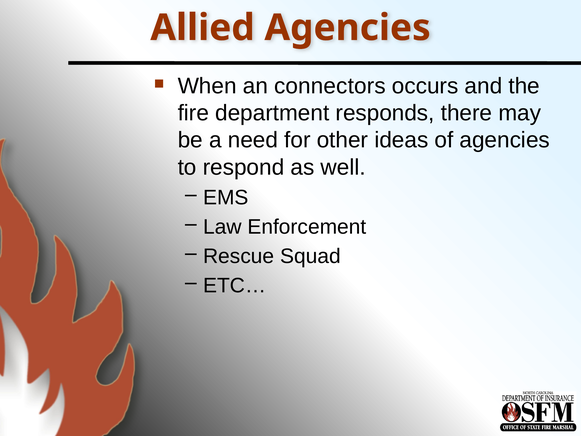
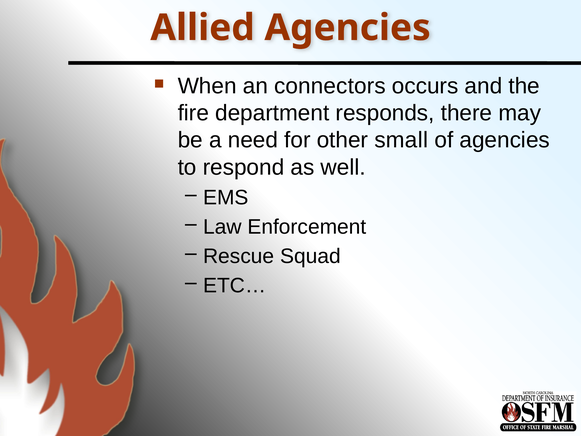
ideas: ideas -> small (401, 140)
